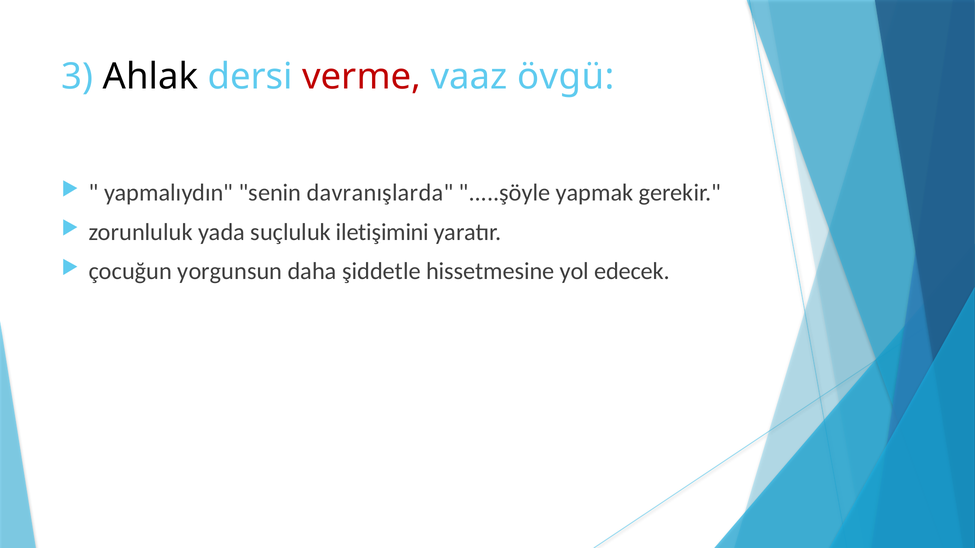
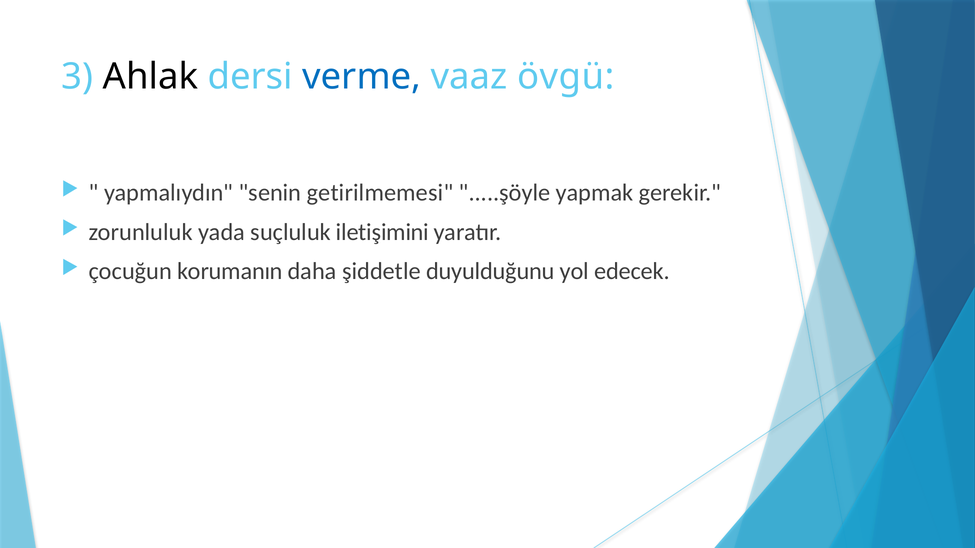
verme colour: red -> blue (362, 77)
davranışlarda: davranışlarda -> getirilmemesi (380, 193)
yorgunsun: yorgunsun -> korumanın (230, 272)
hissetmesine: hissetmesine -> duyulduğunu (490, 272)
